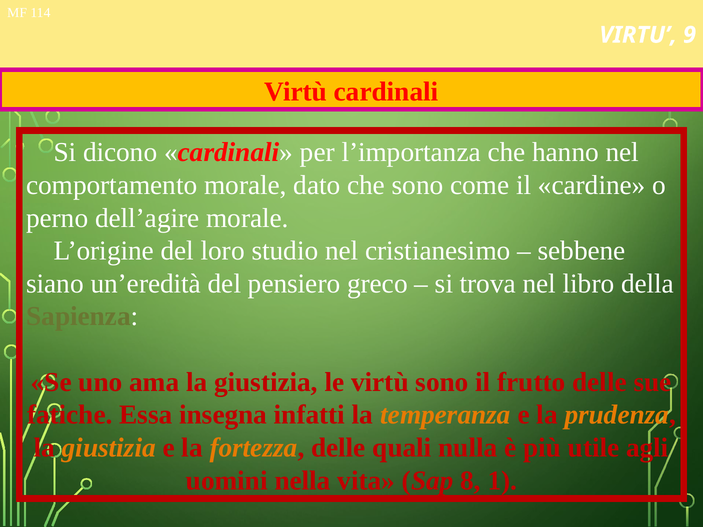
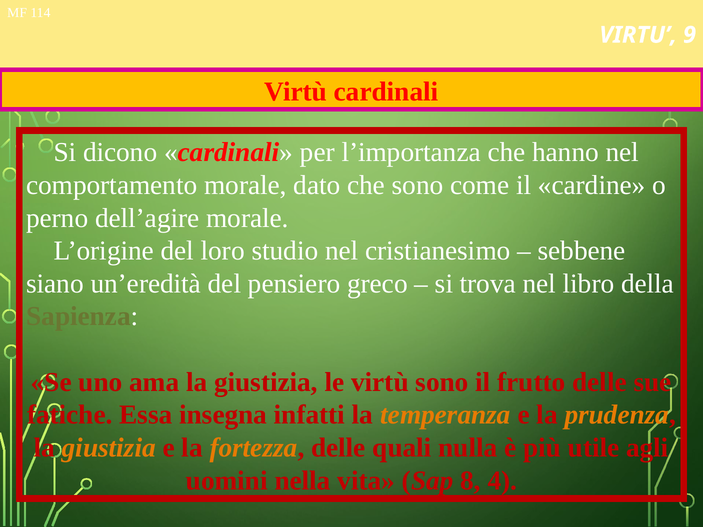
1: 1 -> 4 (502, 481)
